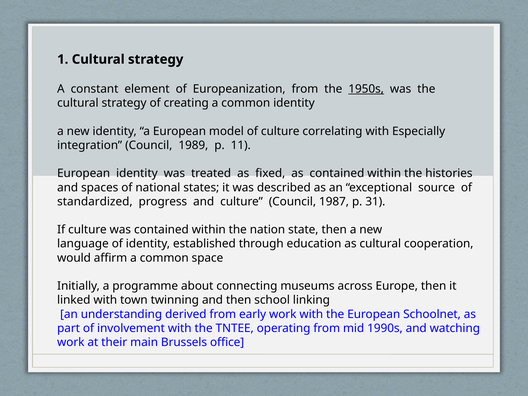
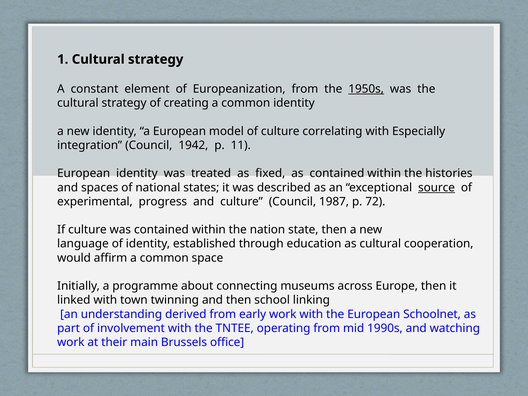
1989: 1989 -> 1942 (193, 145)
source underline: none -> present (437, 187)
standardized: standardized -> experimental (95, 202)
31: 31 -> 72 (375, 202)
